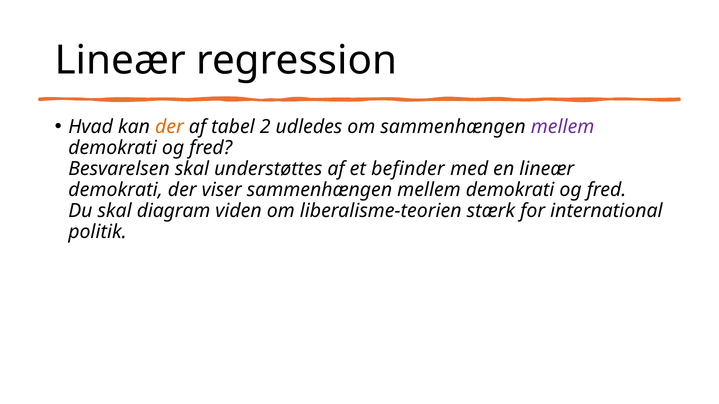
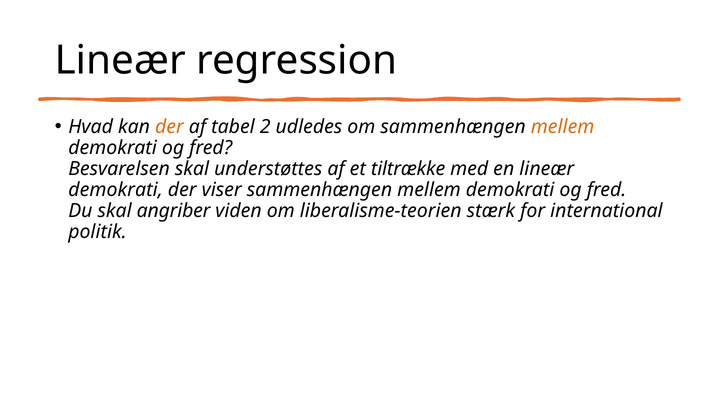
mellem colour: purple -> orange (563, 127)
befinder: befinder -> tiltrække (408, 169)
diagram: diagram -> angriber (174, 211)
